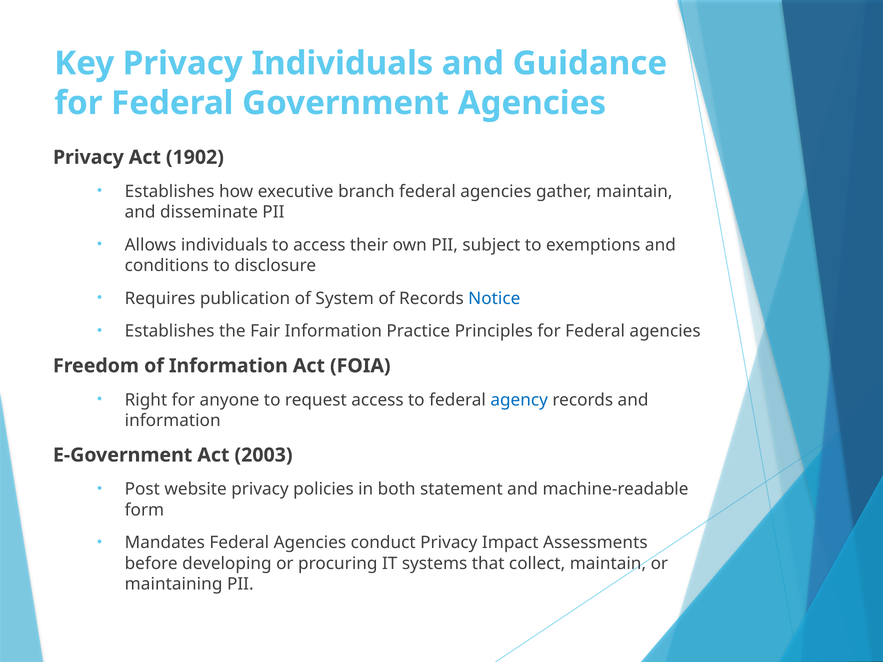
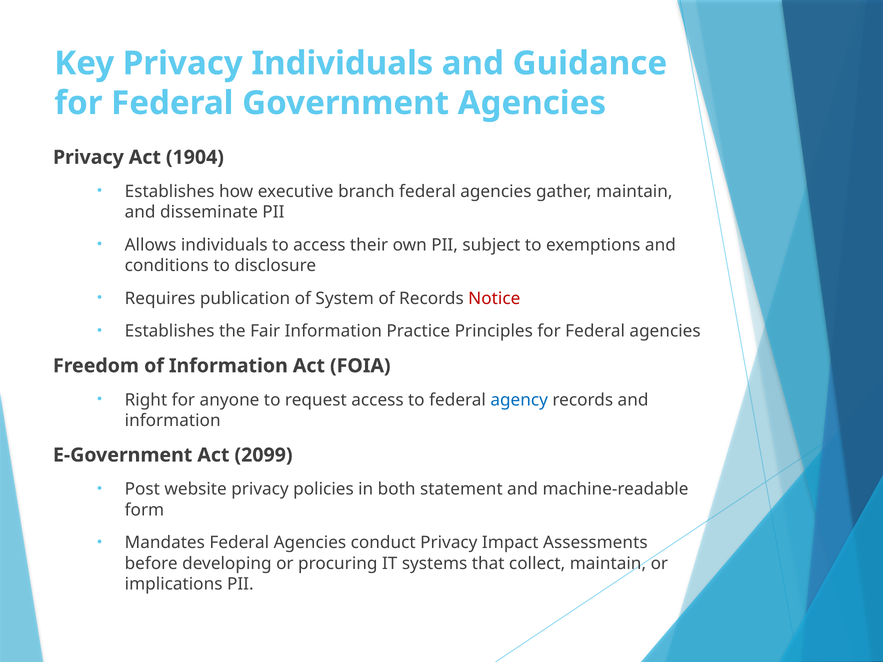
1902: 1902 -> 1904 (195, 157)
Notice colour: blue -> red (494, 299)
2003: 2003 -> 2099 (264, 455)
maintaining: maintaining -> implications (174, 584)
